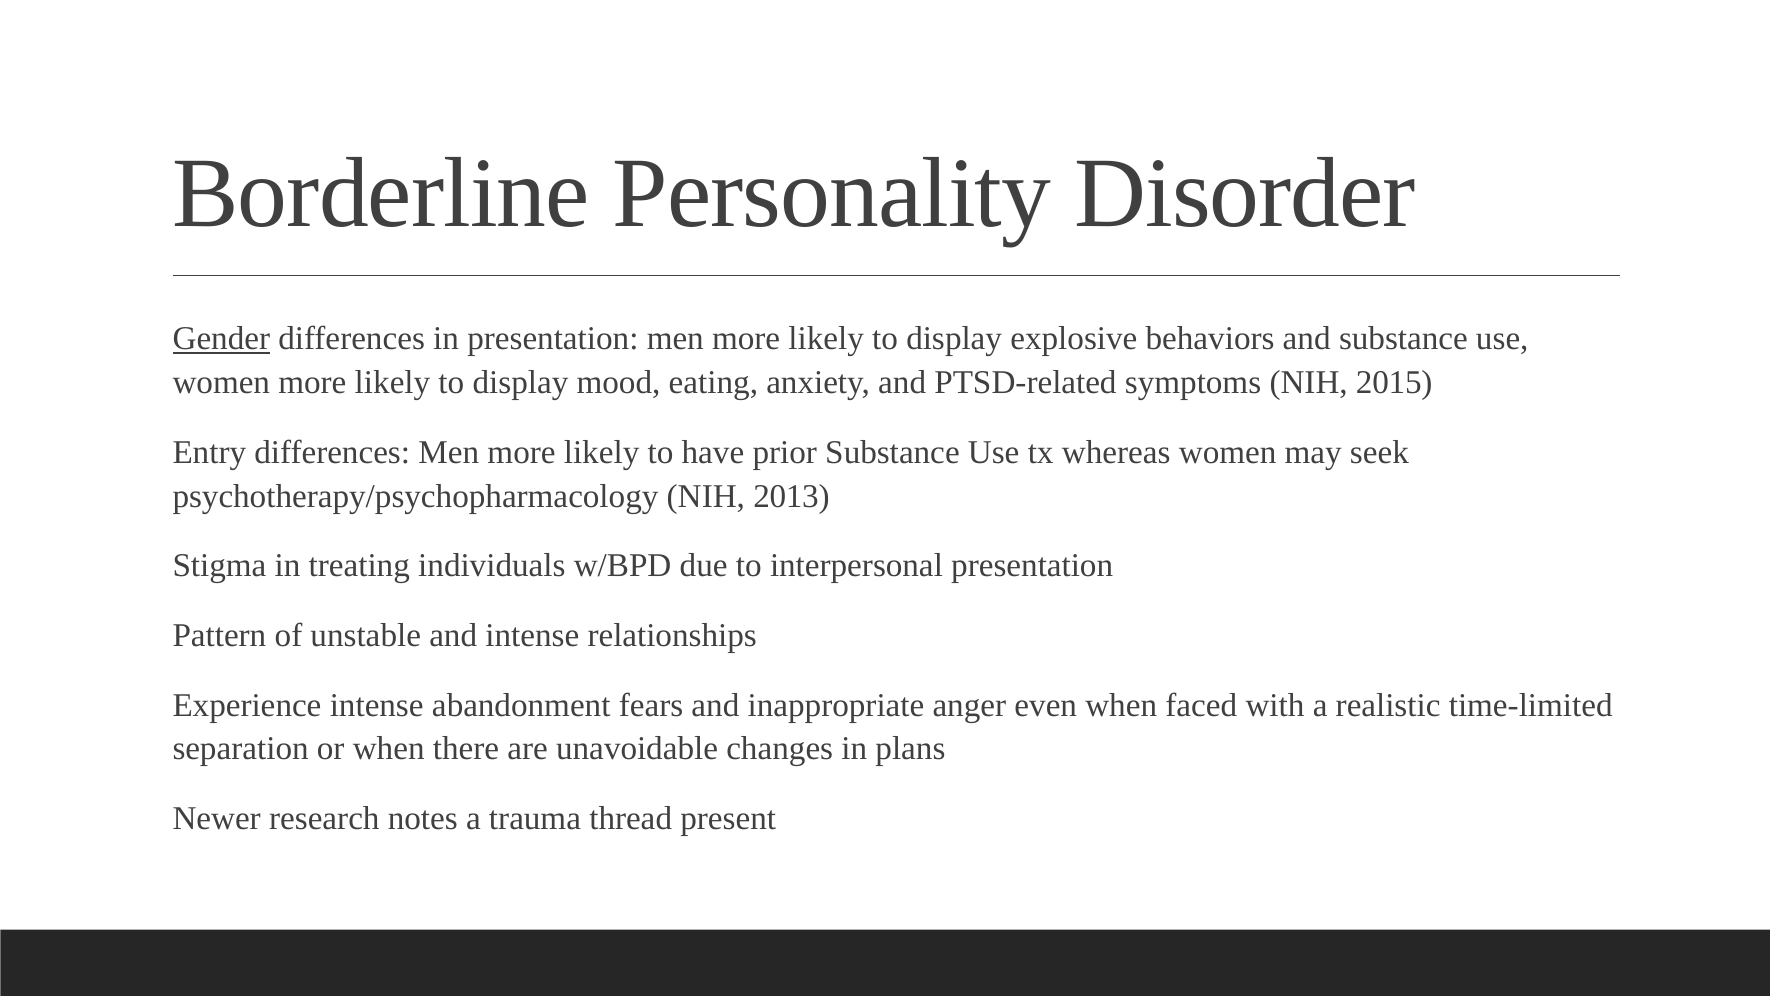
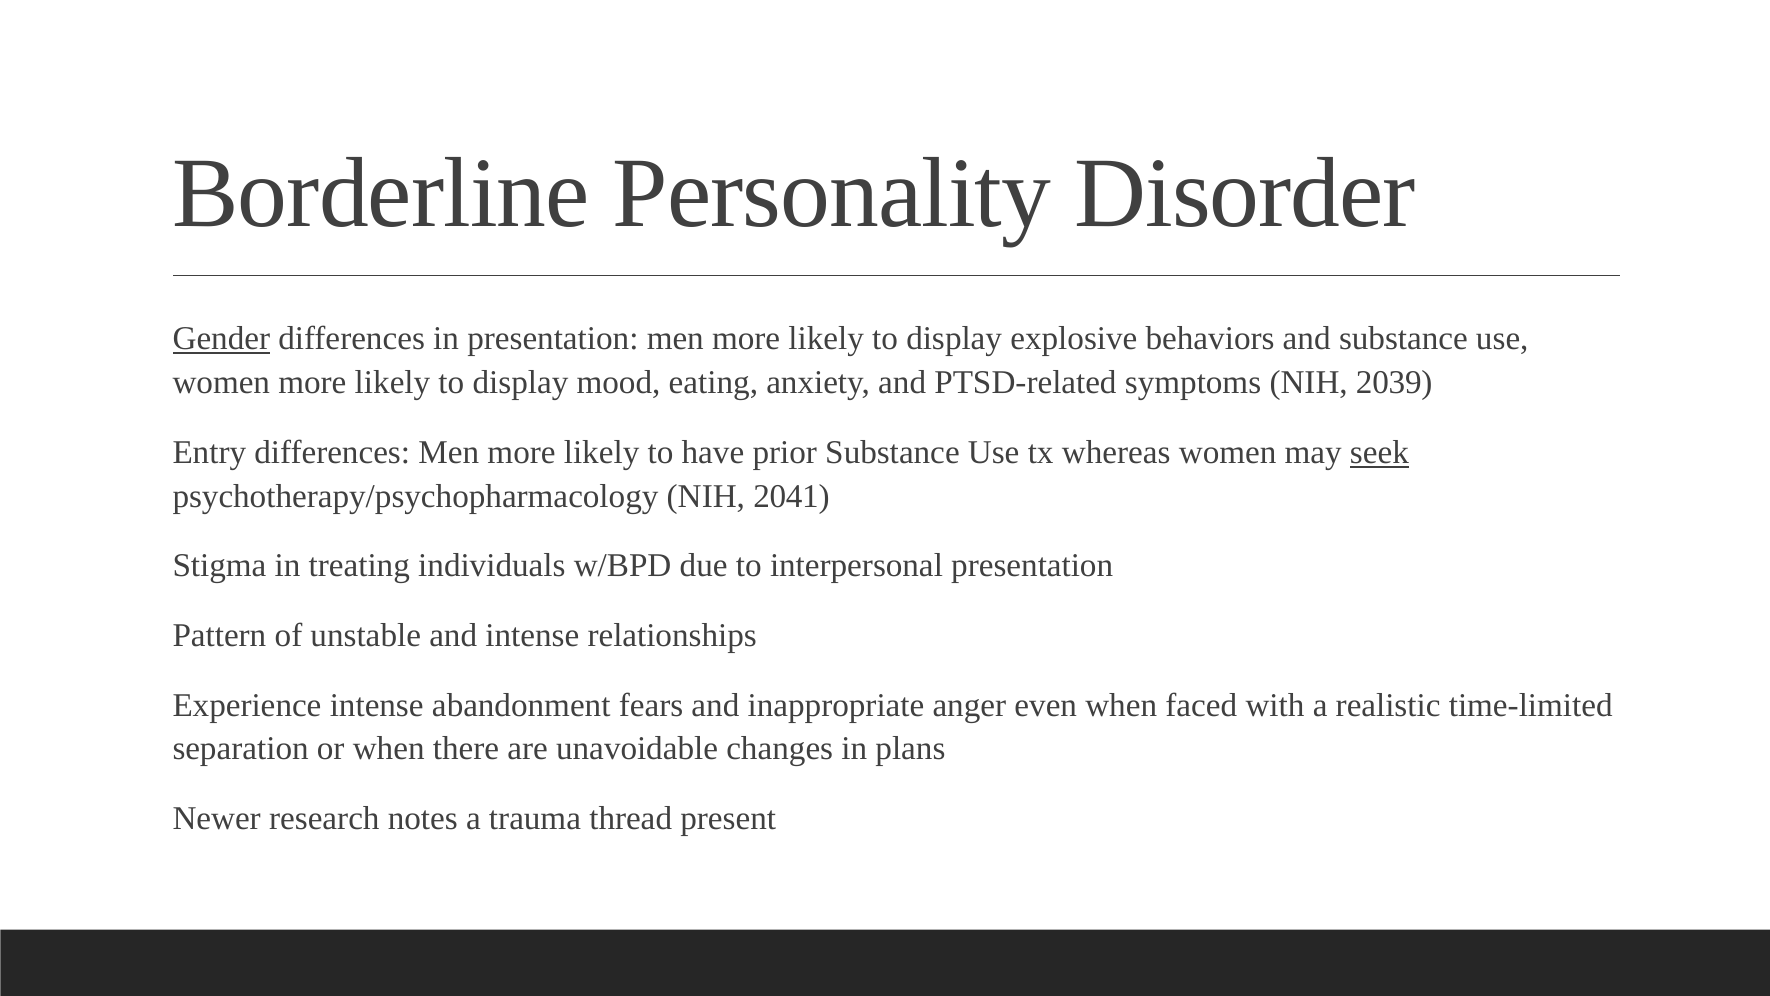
2015: 2015 -> 2039 (1394, 383)
seek underline: none -> present (1379, 452)
2013: 2013 -> 2041 (791, 496)
